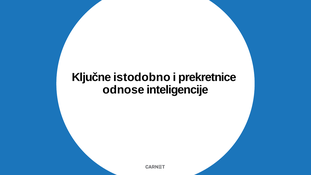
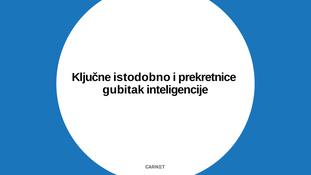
odnose: odnose -> gubitak (124, 90)
